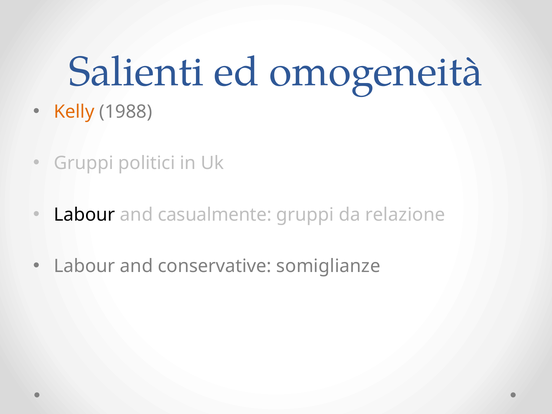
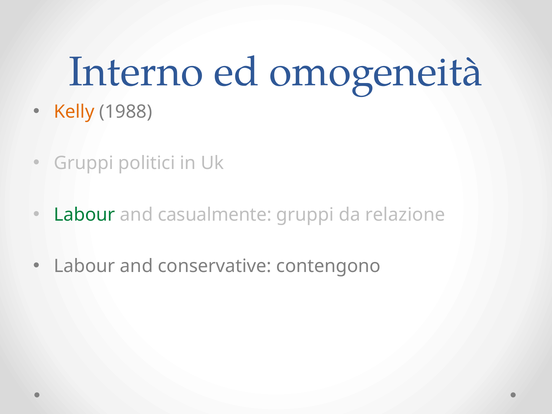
Salienti: Salienti -> Interno (136, 72)
Labour colour: black -> green (84, 215)
somiglianze: somiglianze -> contengono (328, 266)
